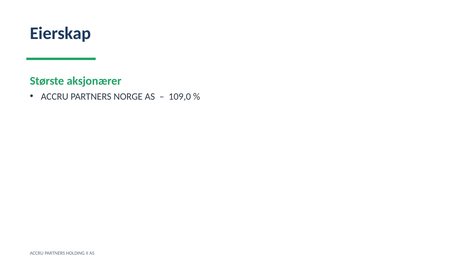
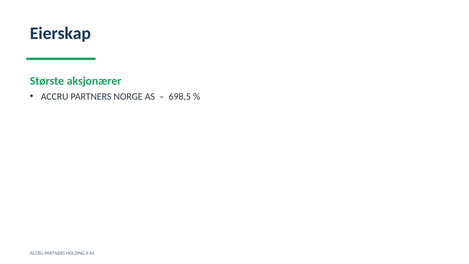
109,0: 109,0 -> 698,5 (180, 96)
